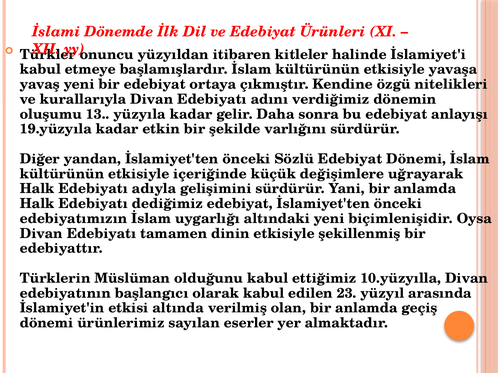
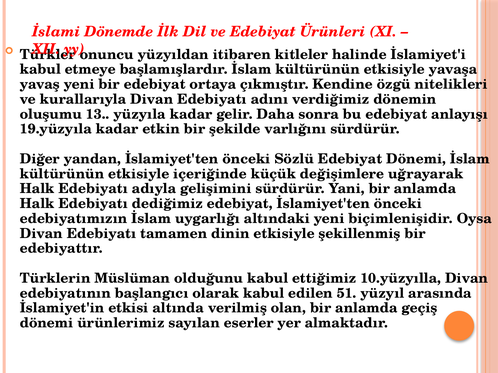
23: 23 -> 51 (347, 294)
